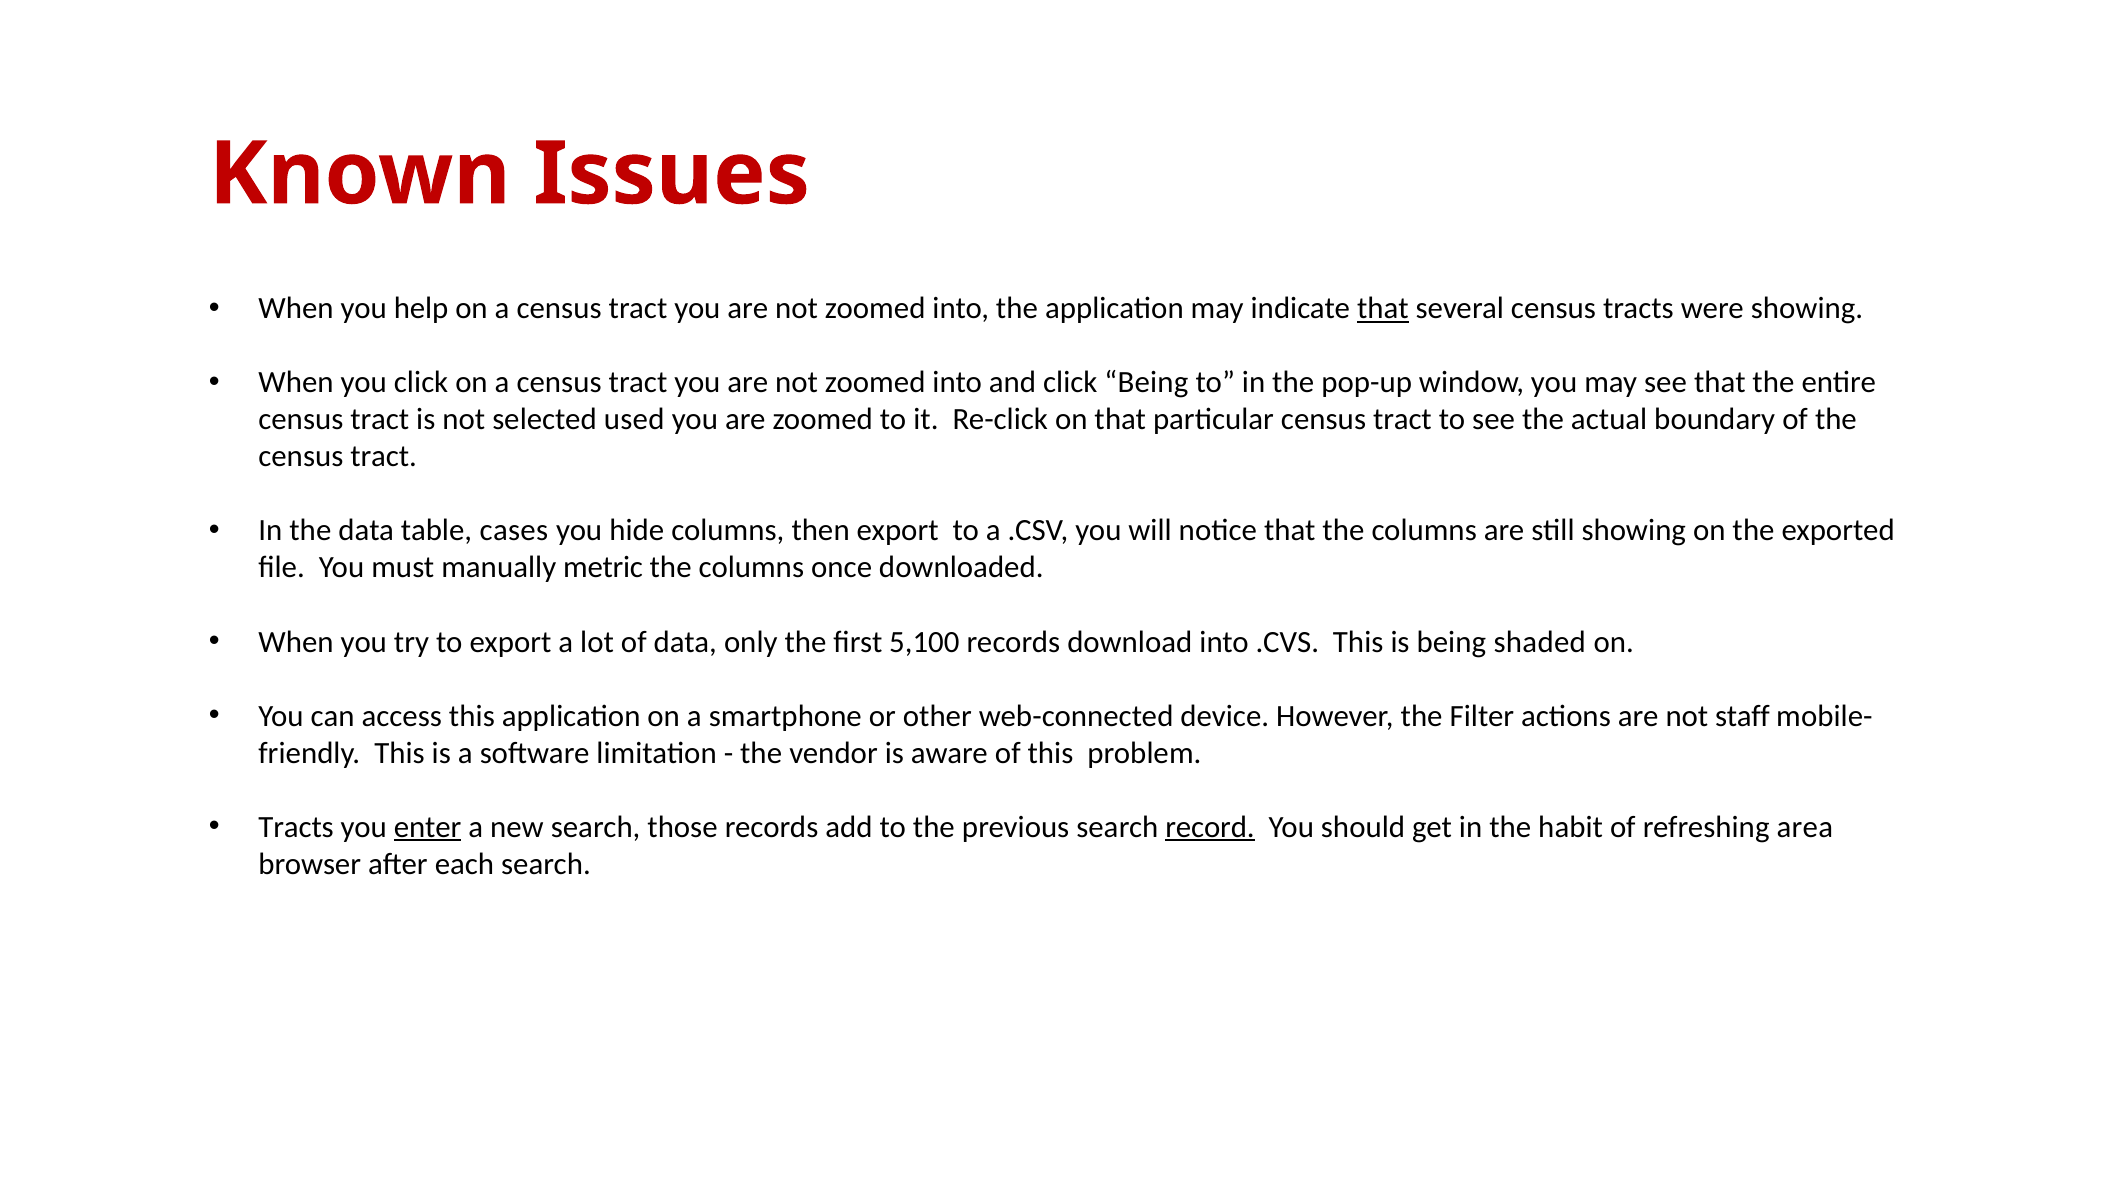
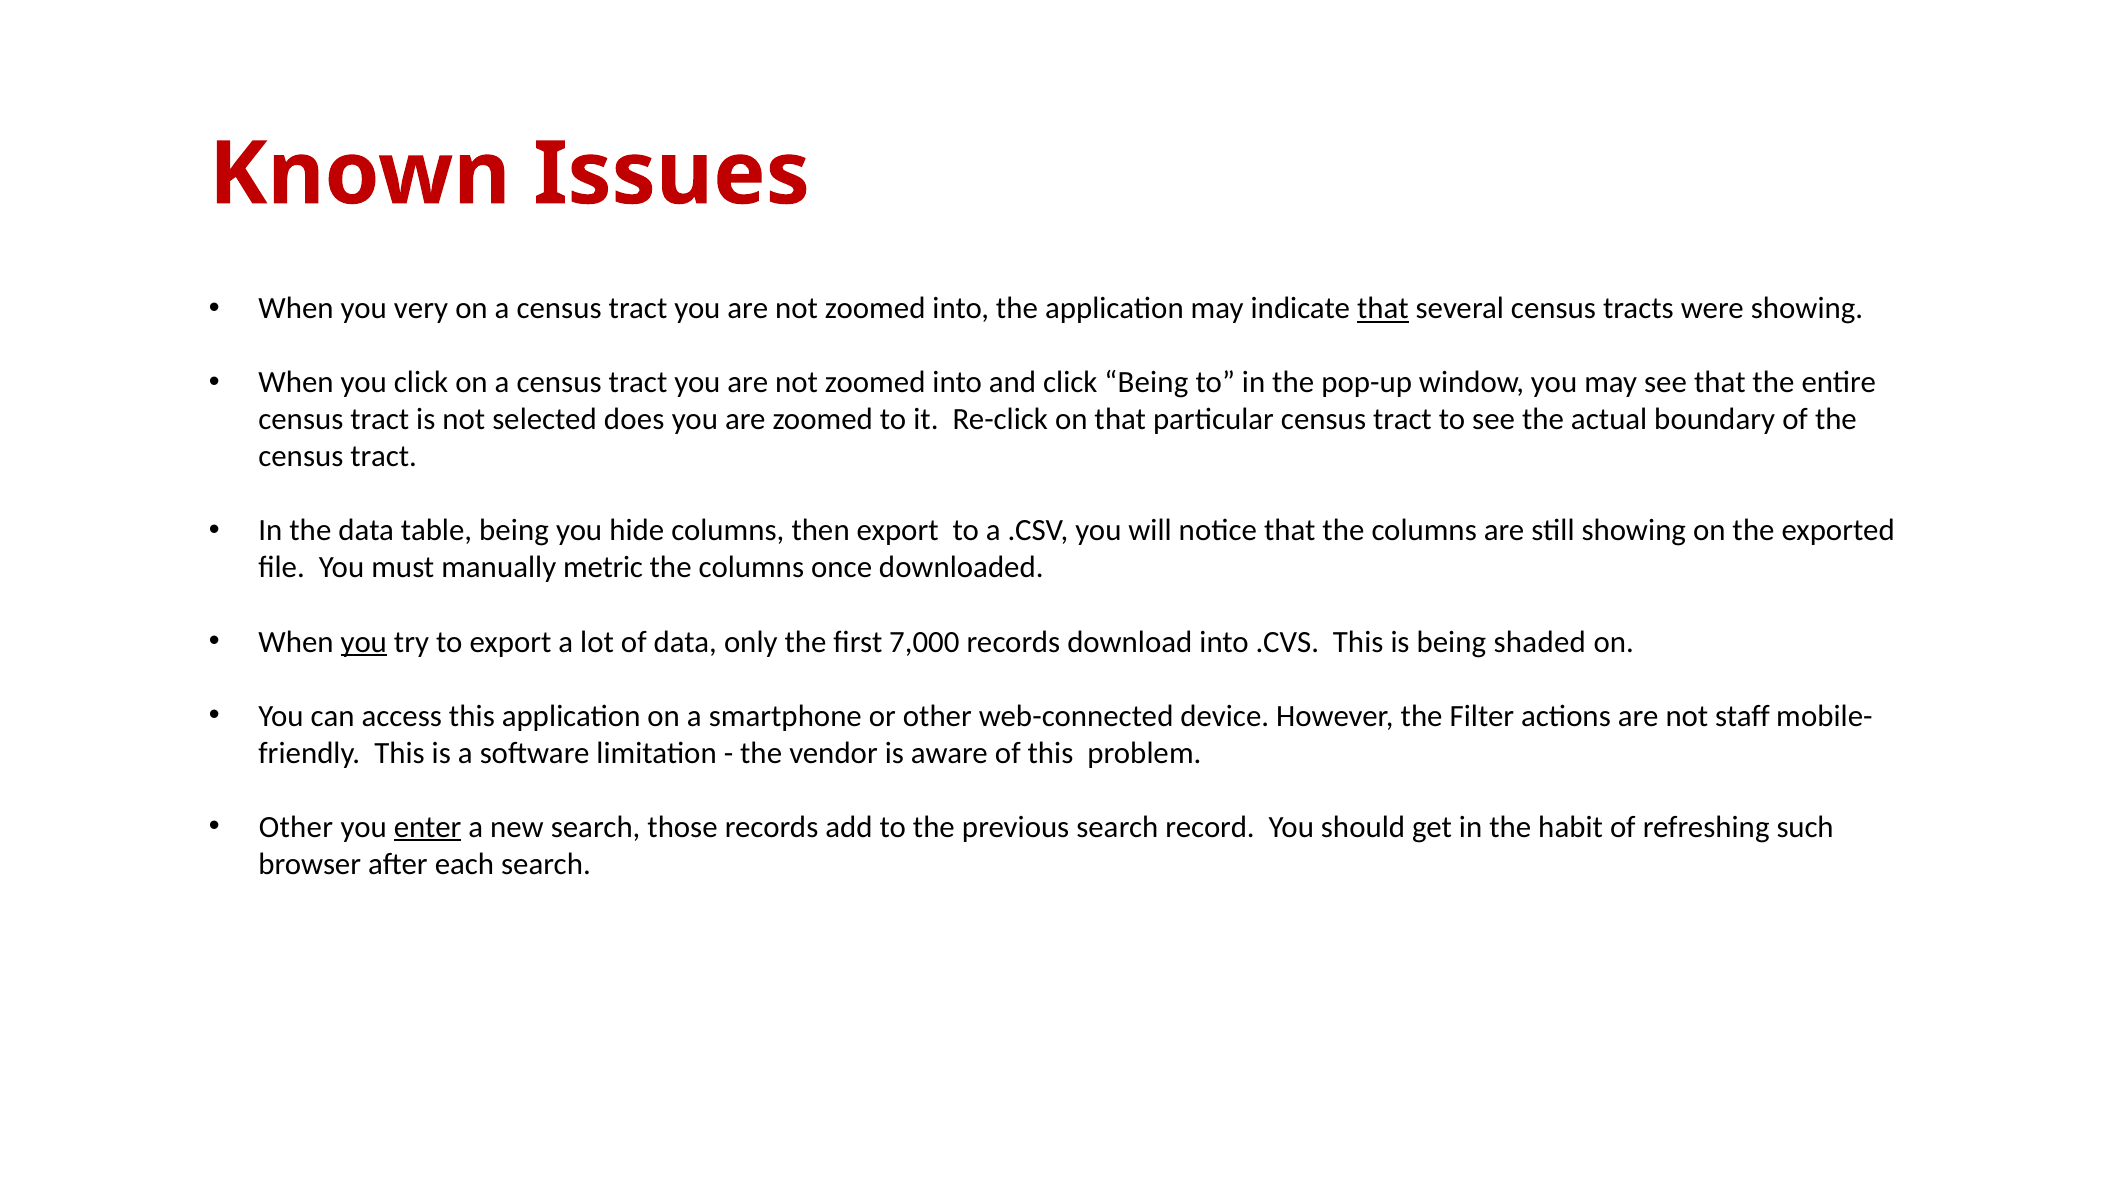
help: help -> very (421, 309)
used: used -> does (634, 420)
table cases: cases -> being (514, 531)
you underline: none -> present (364, 642)
5,100: 5,100 -> 7,000 (924, 642)
Tracts: Tracts -> Other (296, 827)
record underline: present -> none (1210, 827)
area: area -> such (1805, 827)
